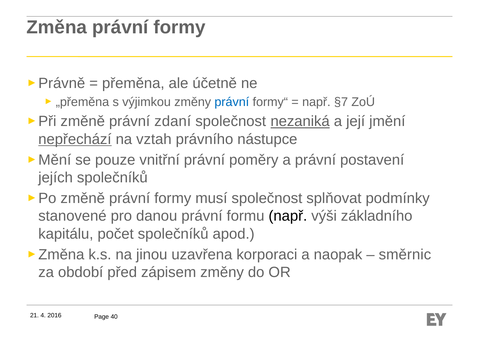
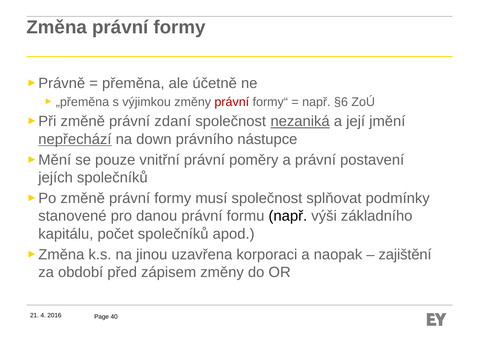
právní colour: blue -> red (232, 102)
§7: §7 -> §6 (341, 102)
vztah: vztah -> down (154, 139)
směrnic: směrnic -> zajištění (405, 254)
